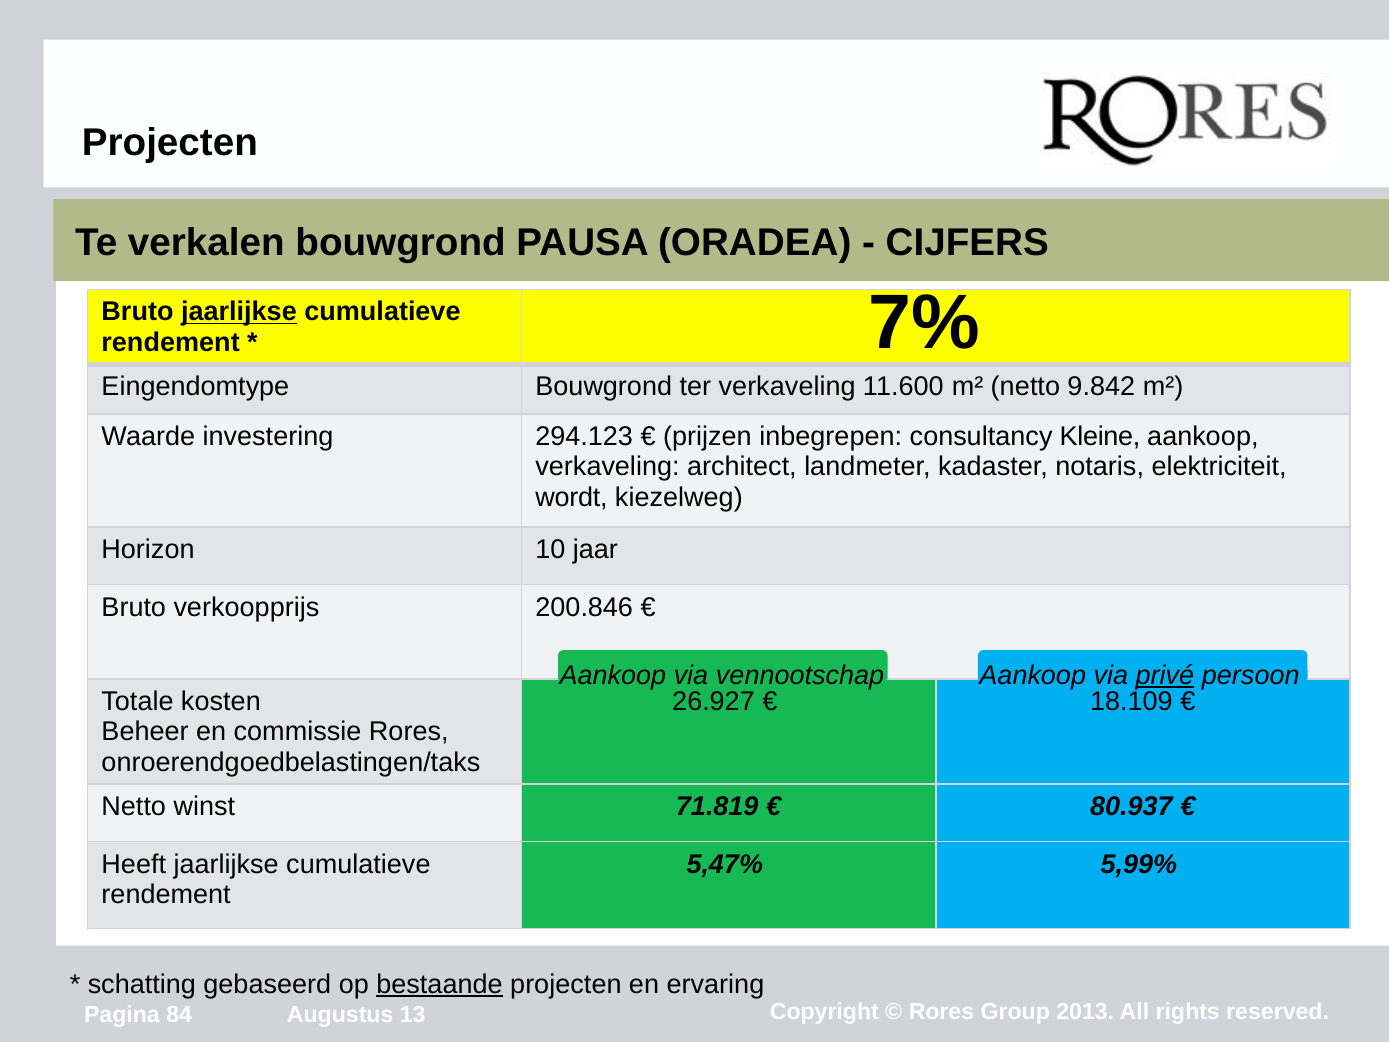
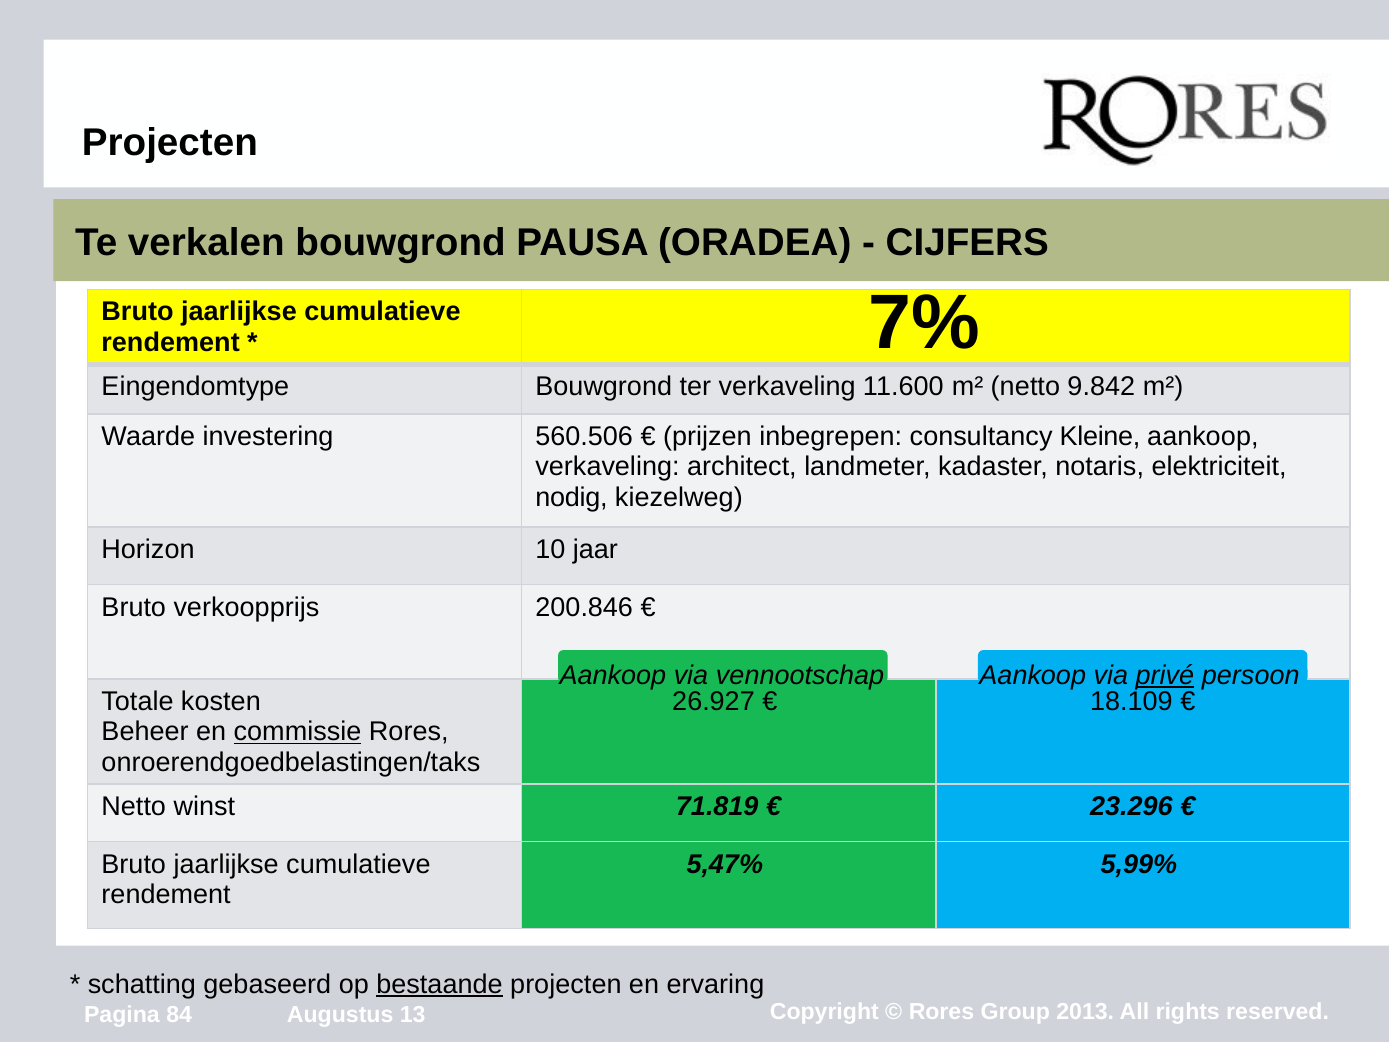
jaarlijkse underline: present -> none (239, 312)
294.123: 294.123 -> 560.506 (584, 436)
wordt: wordt -> nodig (572, 497)
commissie underline: none -> present (298, 732)
80.937: 80.937 -> 23.296 (1131, 806)
Heeft: Heeft -> Bruto (134, 864)
